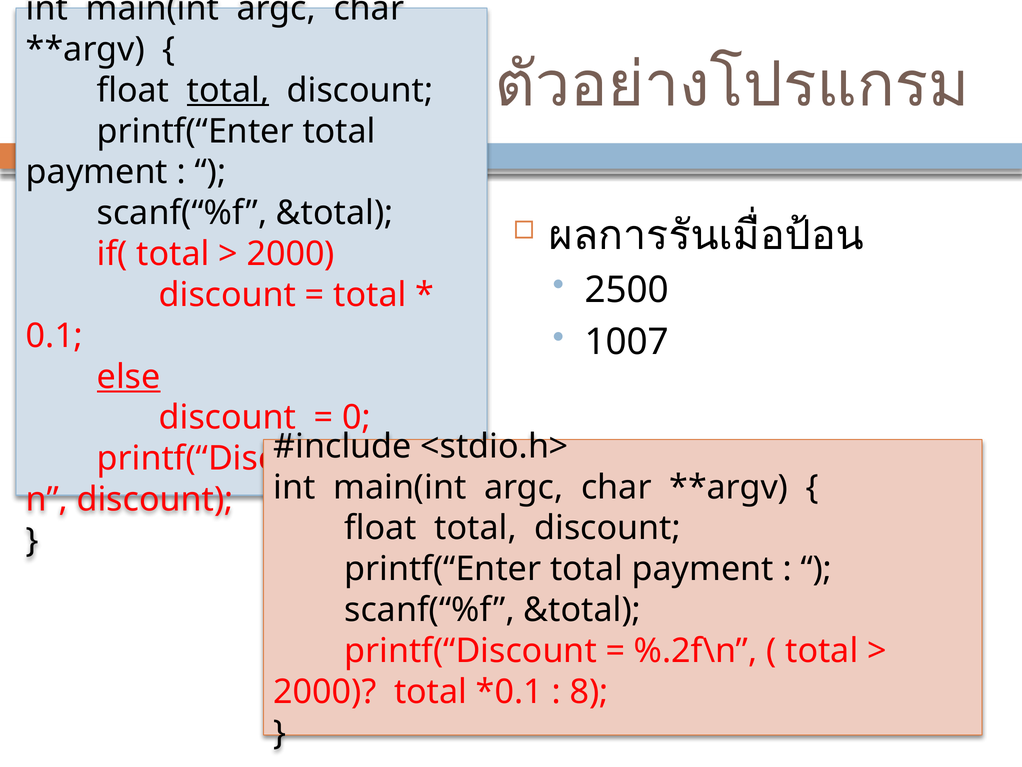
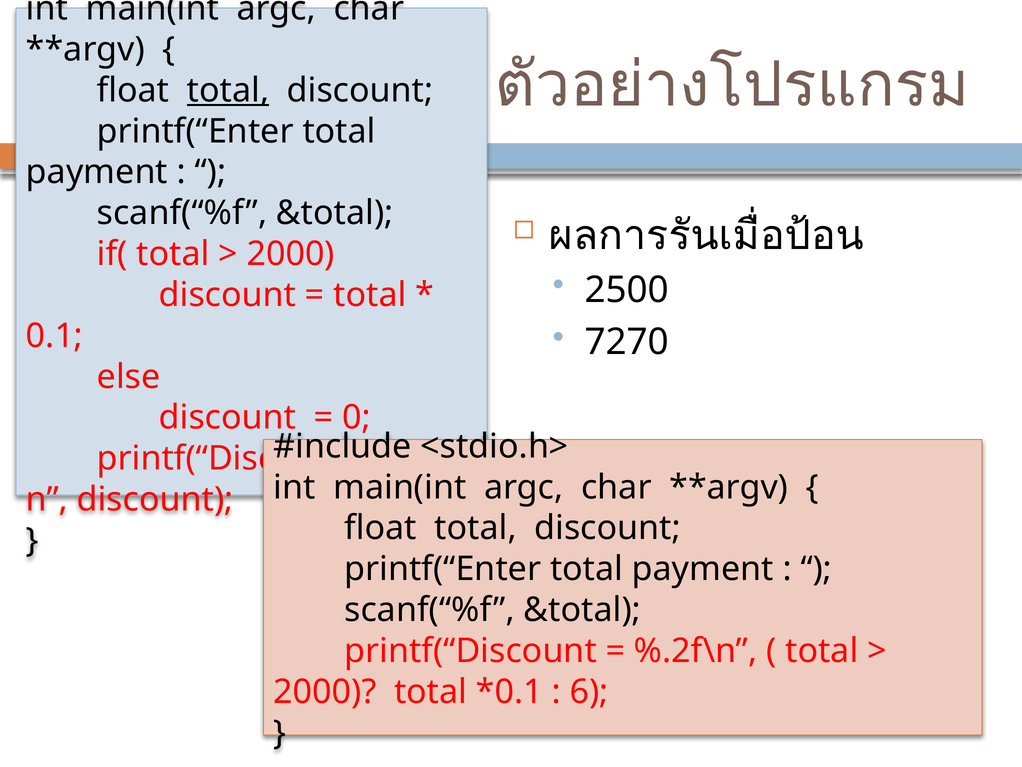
1007: 1007 -> 7270 (627, 342)
else underline: present -> none (129, 377)
8: 8 -> 6 (589, 691)
